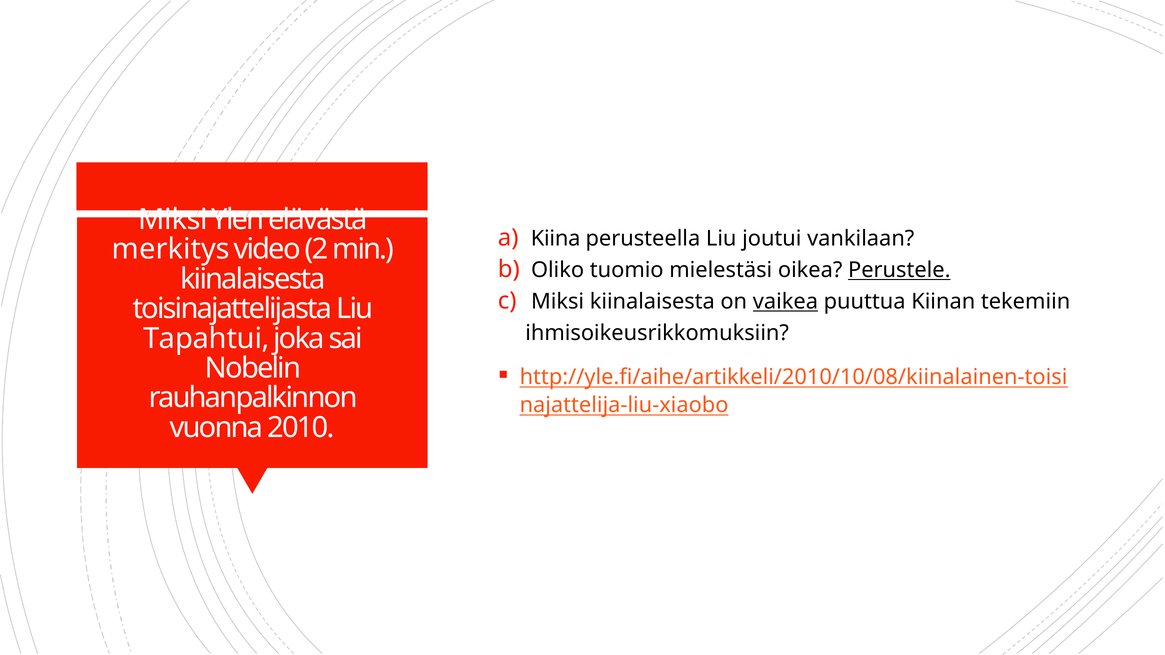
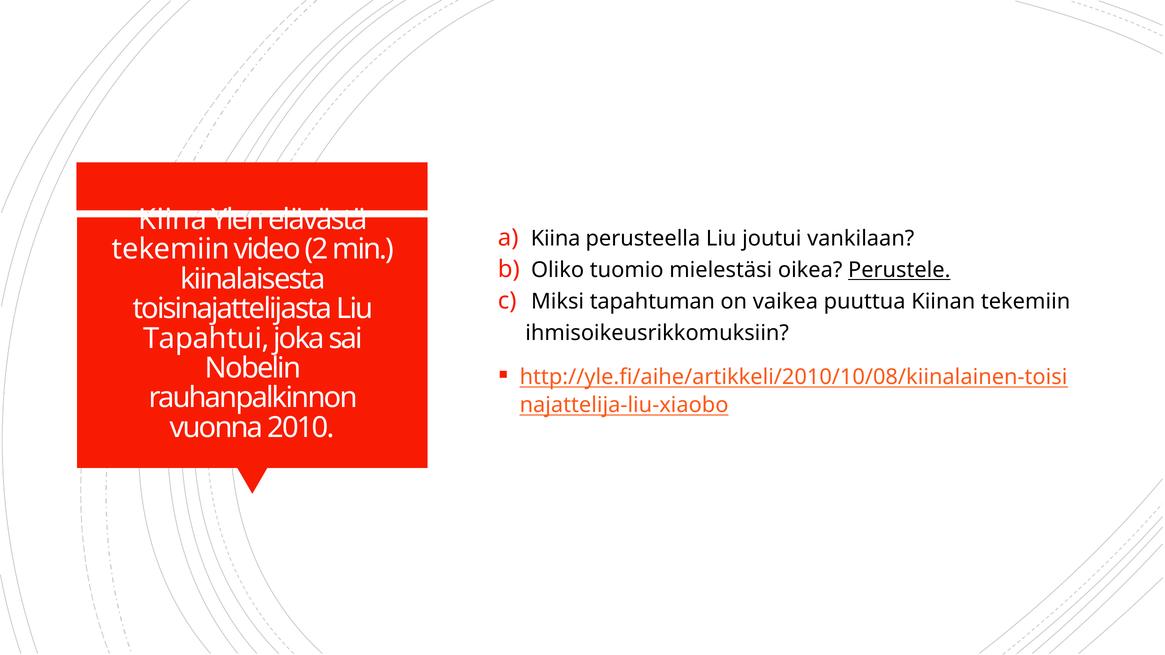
Miksi: Miksi -> Kiina (173, 220)
merkitys: merkitys -> tekemiin (171, 249)
Miksi kiinalaisesta: kiinalaisesta -> tapahtuman (652, 302)
vaikea underline: present -> none (785, 302)
